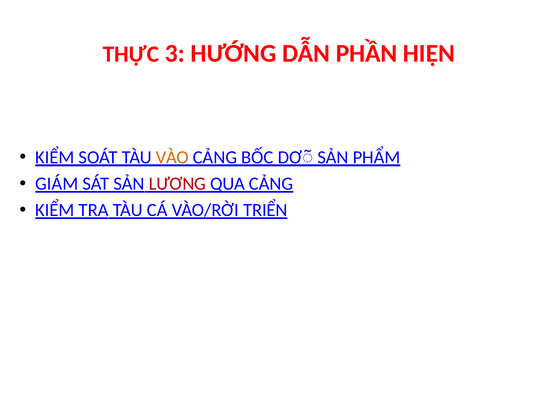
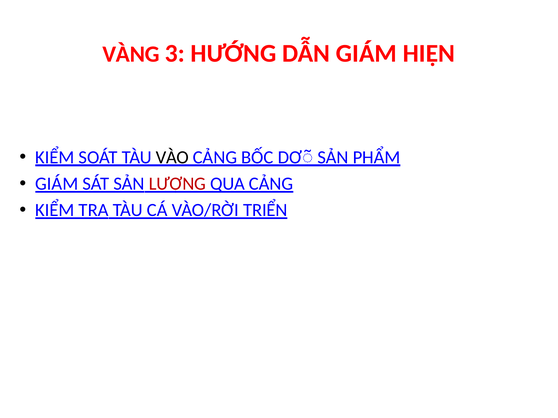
THỰC: THỰC -> VÀNG (131, 54)
DẪN PHẦN: PHẦN -> GIÁM (366, 53)
VÀO colour: orange -> black (172, 158)
